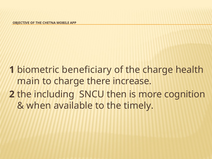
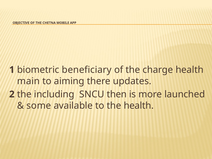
to charge: charge -> aiming (69, 81)
increase: increase -> updates (132, 81)
cognition: cognition -> launched (185, 94)
when: when -> some (39, 106)
the timely: timely -> health (139, 106)
